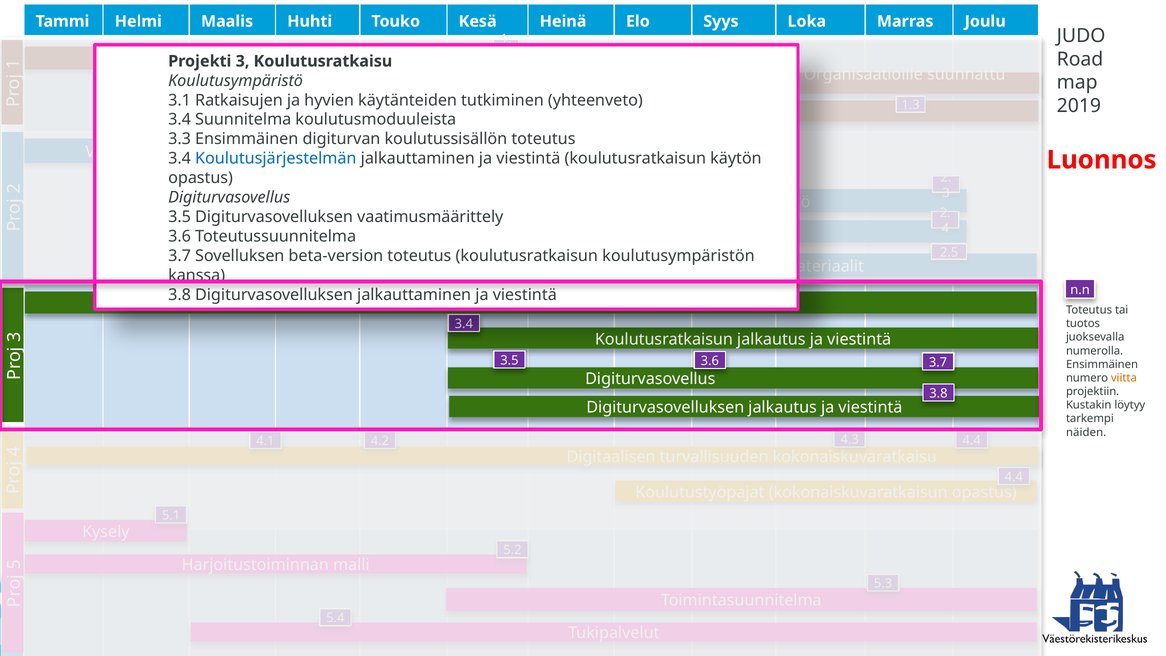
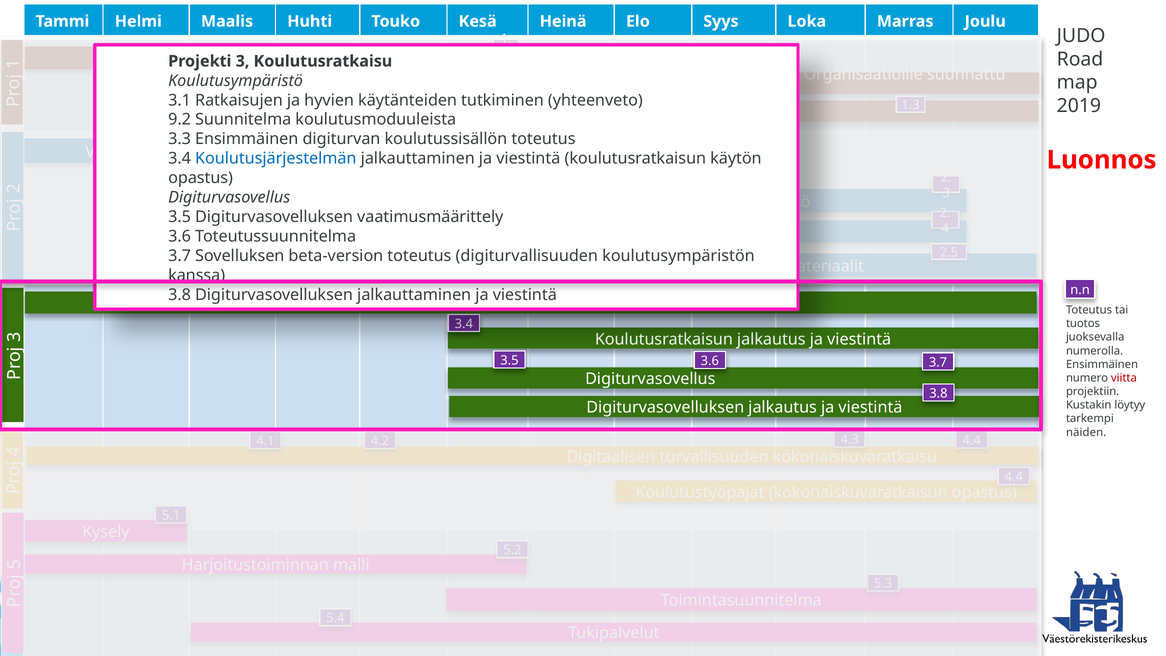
3.4: 3.4 -> 9.2 (180, 120)
koulutusratkaisun: koulutusratkaisun -> digiturvallisuuden (527, 256)
viitta colour: orange -> red (1124, 378)
